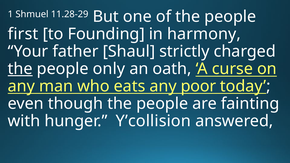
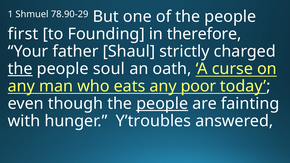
11.28-29: 11.28-29 -> 78.90-29 (70, 14)
harmony: harmony -> therefore (204, 34)
only: only -> soul (109, 69)
people underline: none -> present (162, 104)
Y’collision: Y’collision -> Y’troubles (153, 121)
